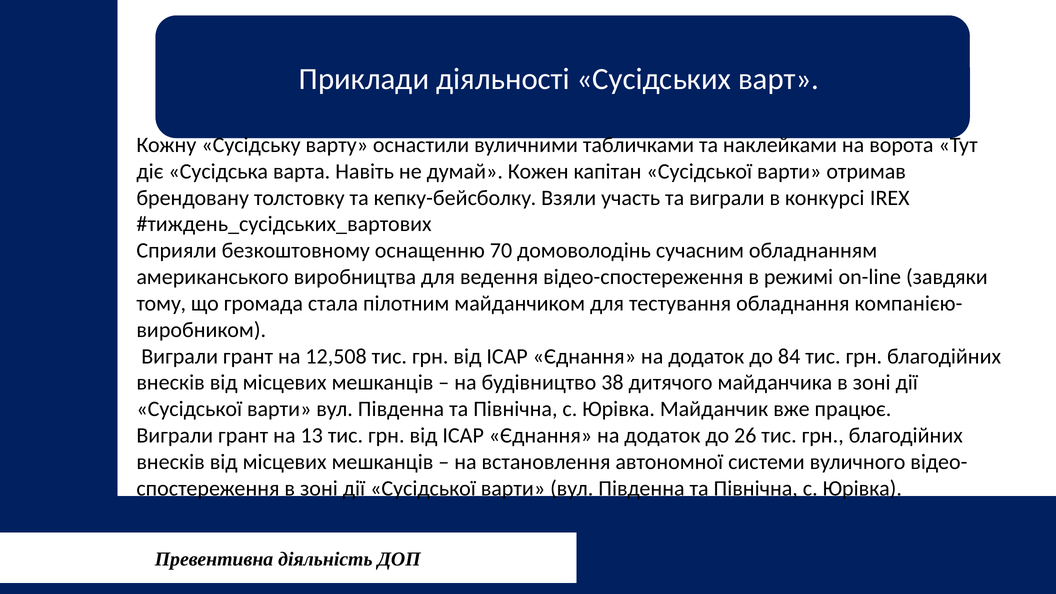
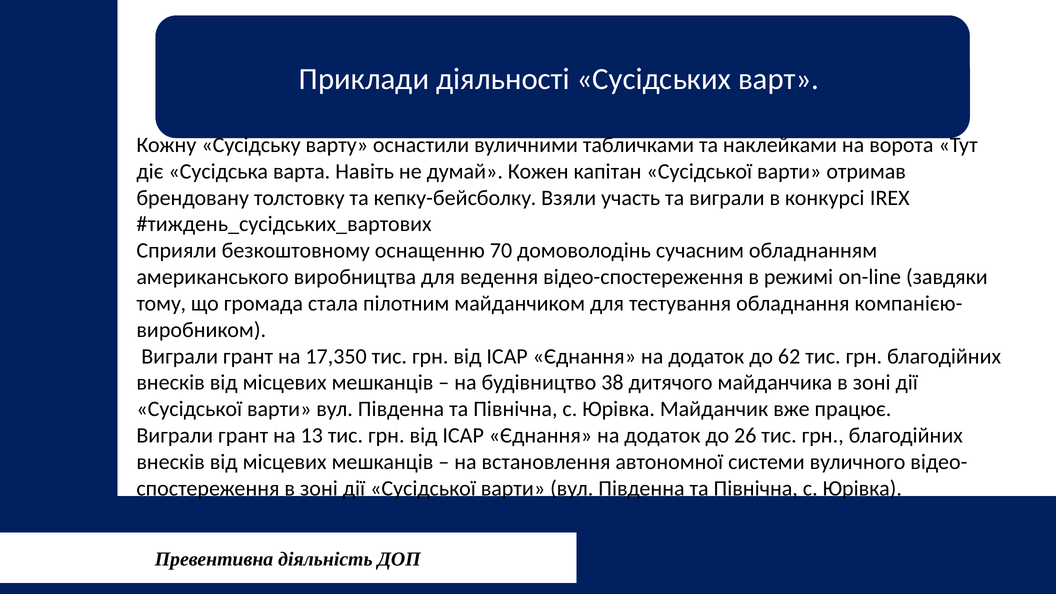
12,508: 12,508 -> 17,350 (336, 356)
84: 84 -> 62 (789, 356)
